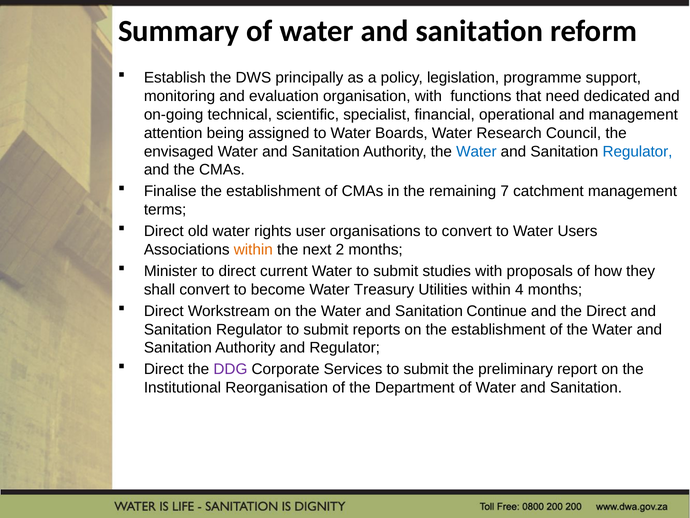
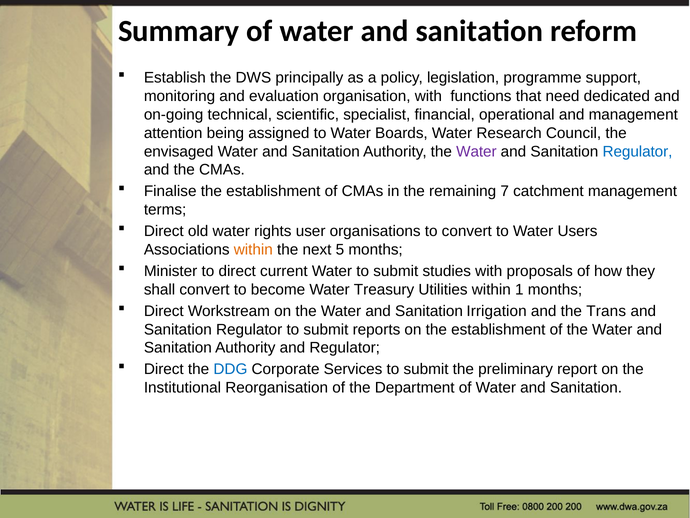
Water colour: blue -> purple (476, 151)
2: 2 -> 5 (340, 249)
4: 4 -> 1 (519, 289)
Continue: Continue -> Irrigation (497, 311)
the Direct: Direct -> Trans (606, 311)
DDG colour: purple -> blue (230, 369)
